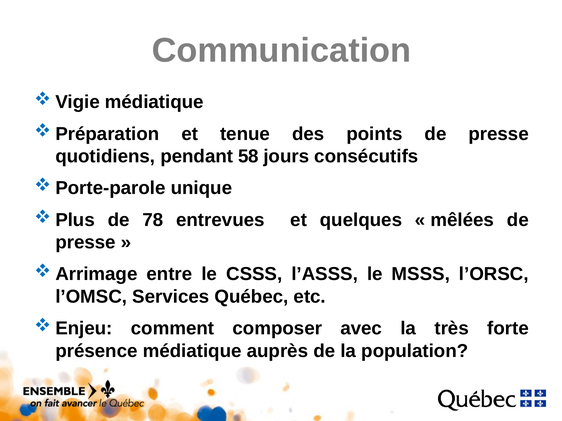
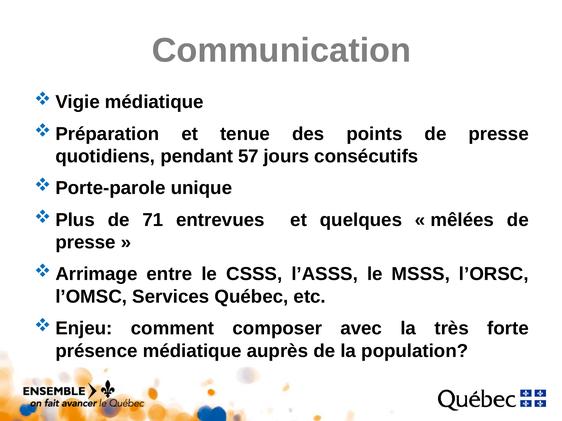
58: 58 -> 57 (248, 156)
78: 78 -> 71 (153, 220)
